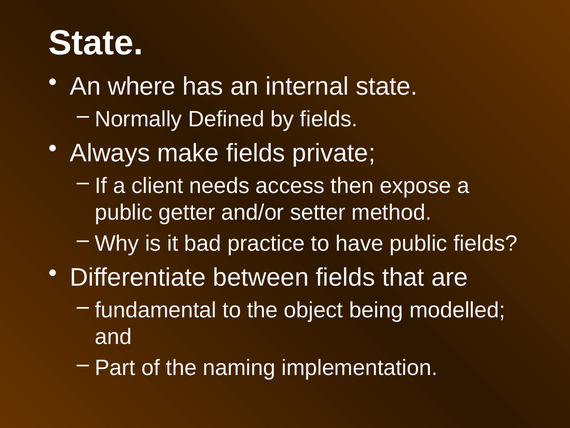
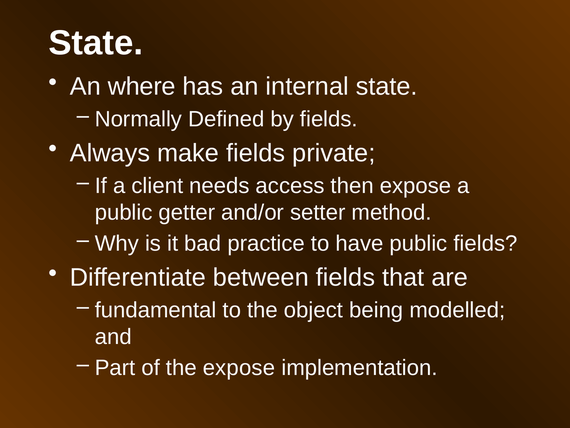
the naming: naming -> expose (239, 367)
